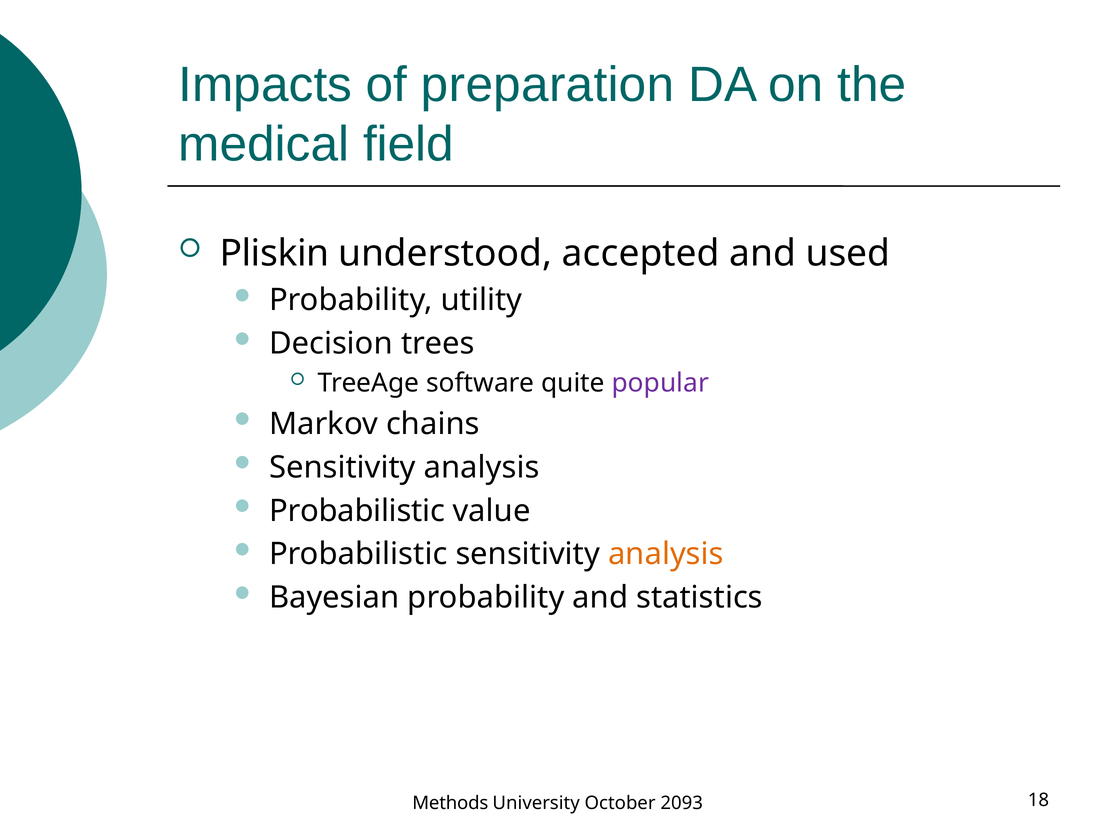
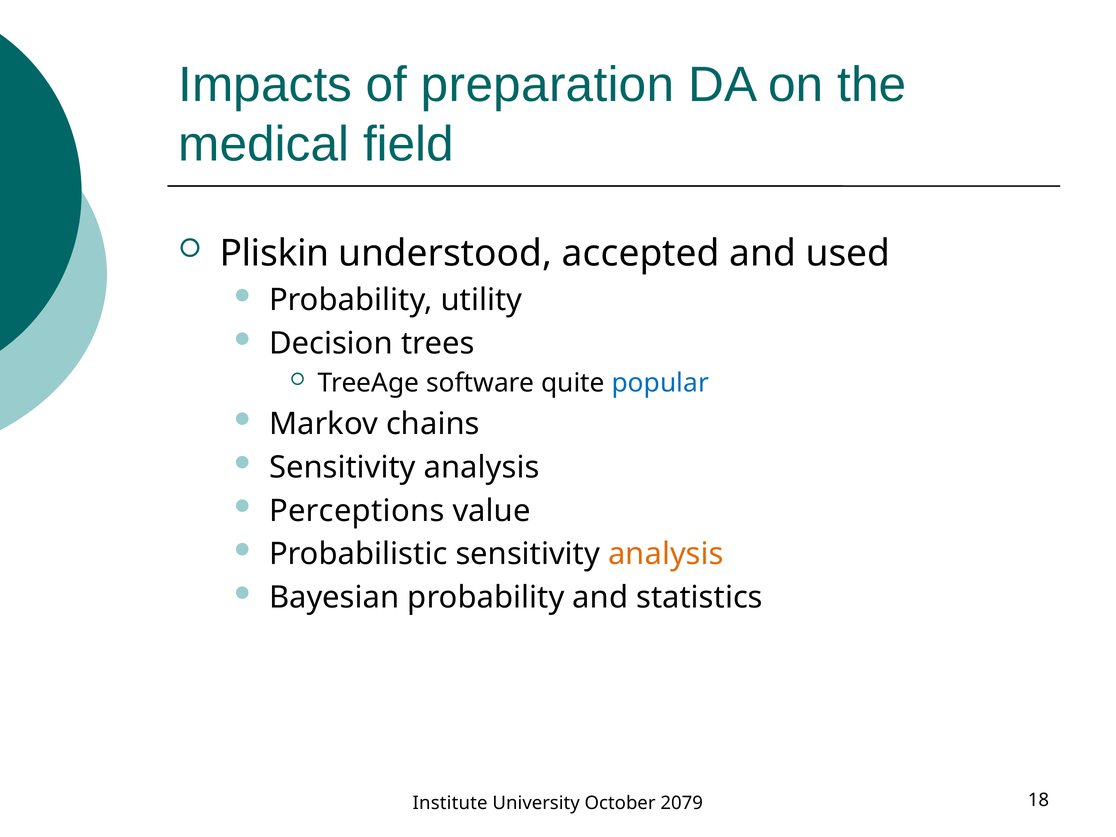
popular colour: purple -> blue (660, 383)
Probabilistic: Probabilistic -> Perceptions (357, 511)
Methods: Methods -> Institute (450, 803)
2093: 2093 -> 2079 (682, 803)
